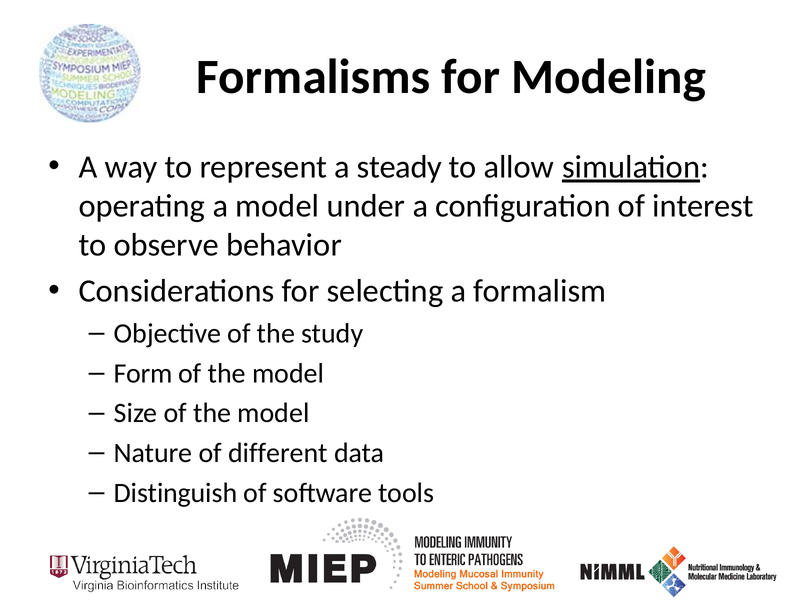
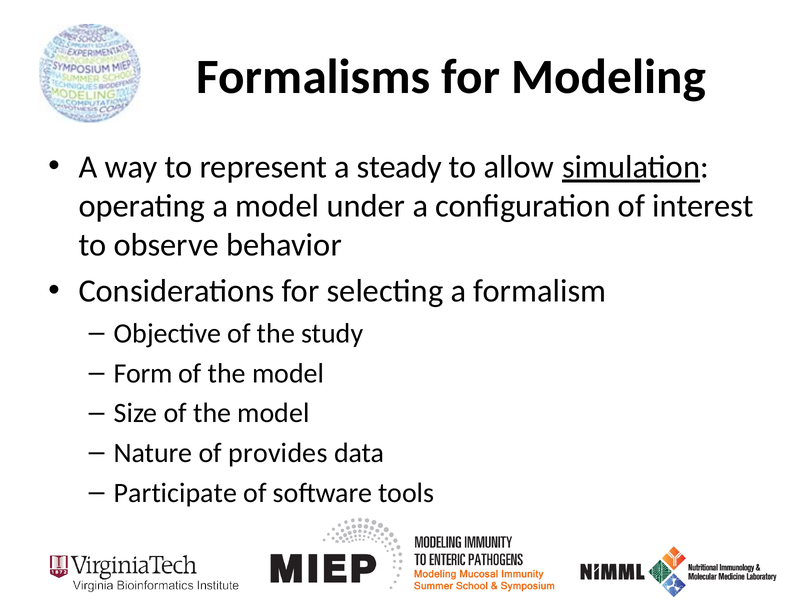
different: different -> provides (278, 453)
Distinguish: Distinguish -> Participate (175, 493)
